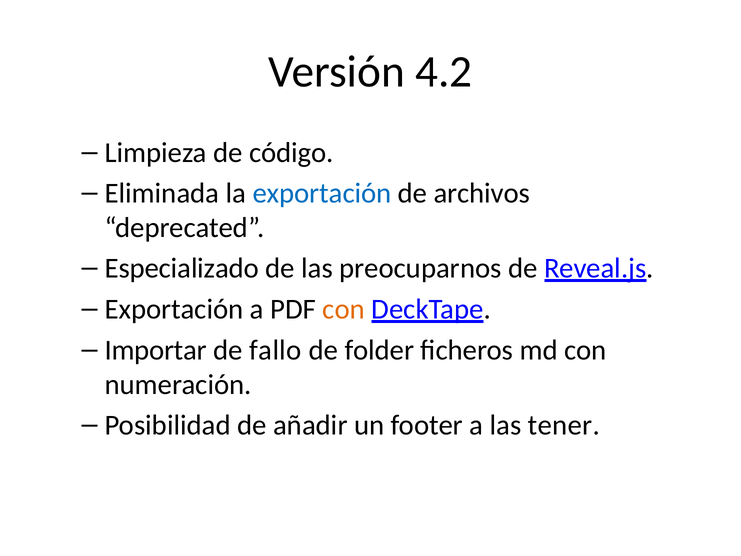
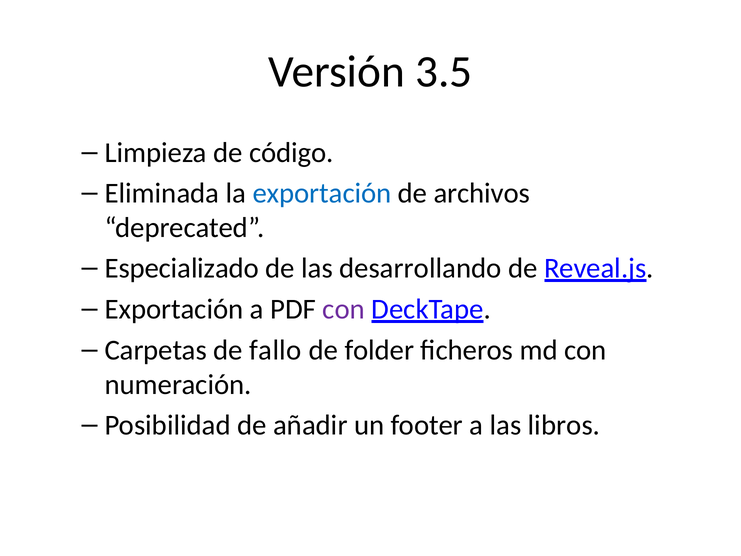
4.2: 4.2 -> 3.5 (444, 72)
preocuparnos: preocuparnos -> desarrollando (420, 268)
con colour: orange -> purple (344, 309)
Importar: Importar -> Carpetas (156, 350)
tener: tener -> libros (564, 425)
